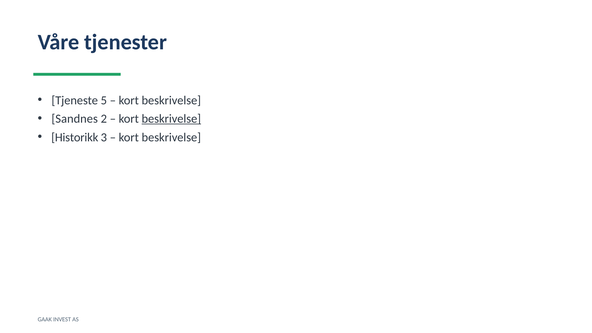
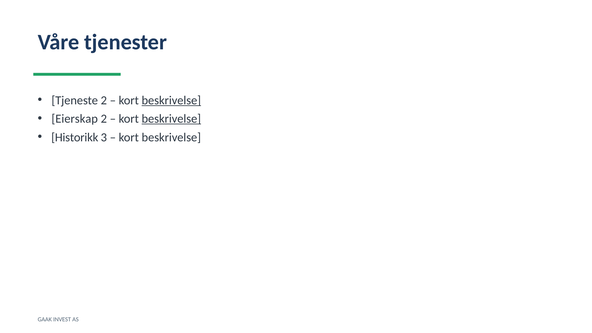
Tjeneste 5: 5 -> 2 (104, 100)
beskrivelse underline: none -> present (171, 100)
Sandnes: Sandnes -> Eierskap (75, 119)
